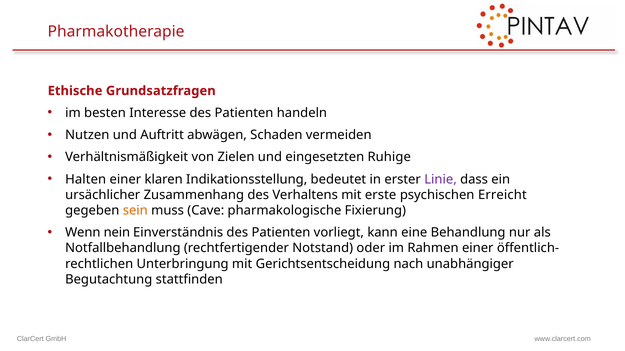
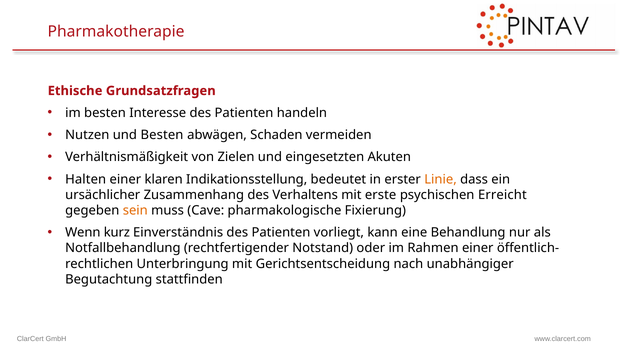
und Auftritt: Auftritt -> Besten (162, 135)
Ruhige: Ruhige -> Akuten (389, 157)
Linie colour: purple -> orange (441, 180)
nein: nein -> kurz (117, 233)
